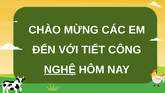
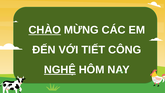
CHÀO underline: none -> present (45, 30)
